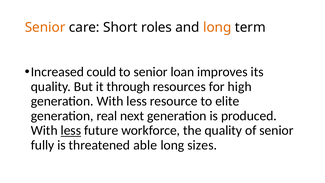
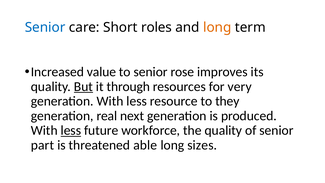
Senior colour: orange -> blue (45, 27)
could: could -> value (102, 72)
loan: loan -> rose (182, 72)
But underline: none -> present (83, 87)
high: high -> very (240, 87)
elite: elite -> they (227, 101)
fully: fully -> part (42, 145)
